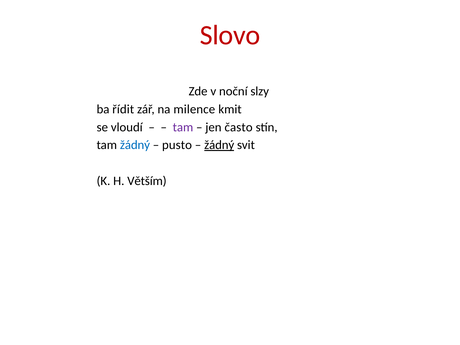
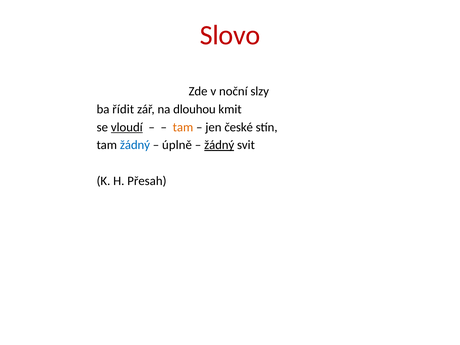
milence: milence -> dlouhou (194, 109)
vloudí underline: none -> present (127, 127)
tam colour: purple -> orange (183, 127)
často: často -> české (239, 127)
pusto: pusto -> úplně (177, 145)
Větším: Větším -> Přesah (147, 181)
